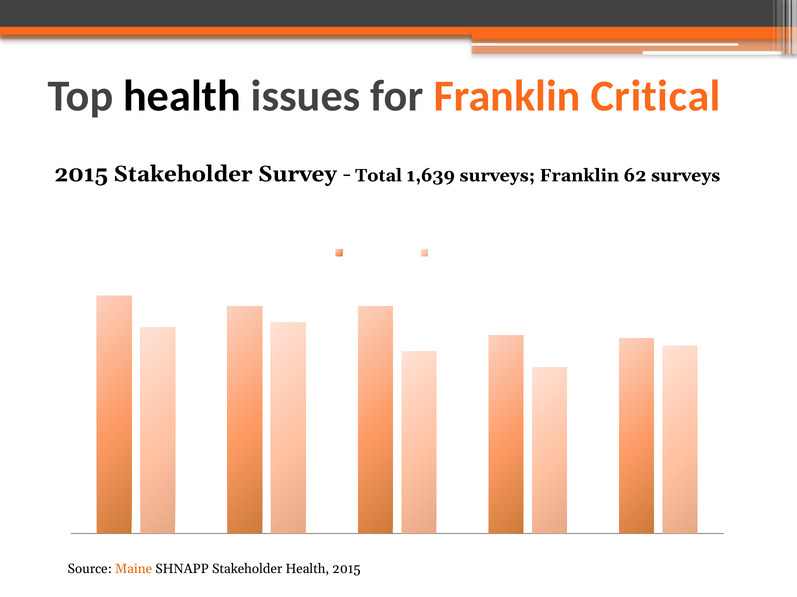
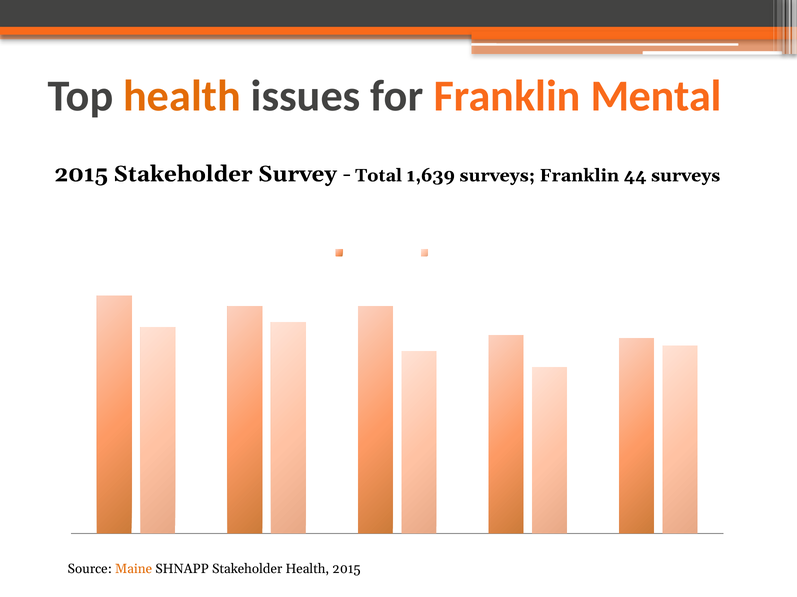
health colour: black -> orange (182, 96)
Franklin Critical: Critical -> Mental (656, 96)
62: 62 -> 44 (635, 176)
